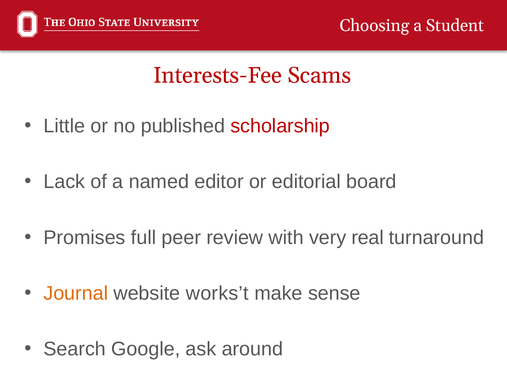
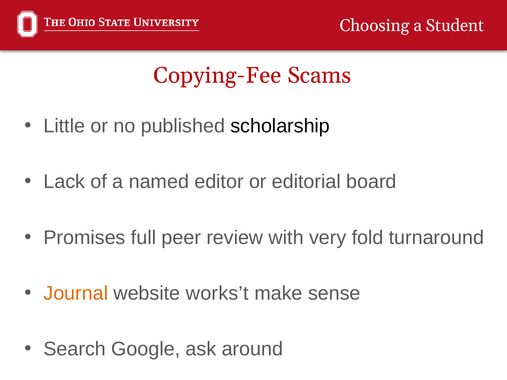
Interests-Fee: Interests-Fee -> Copying-Fee (217, 76)
scholarship colour: red -> black (280, 126)
real: real -> fold (368, 238)
